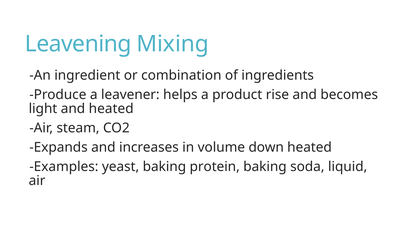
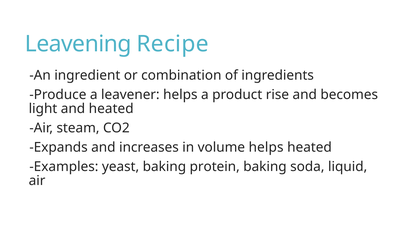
Mixing: Mixing -> Recipe (173, 44)
volume down: down -> helps (266, 147)
